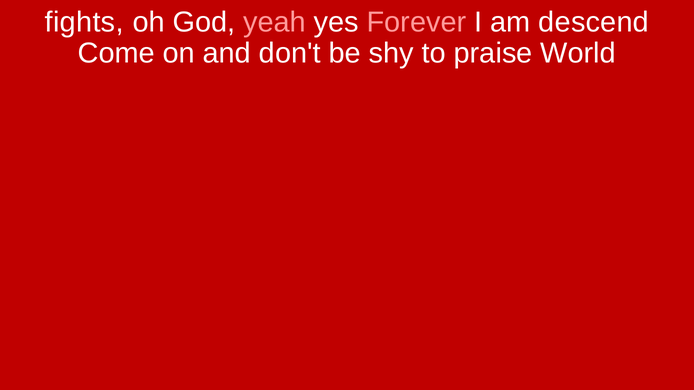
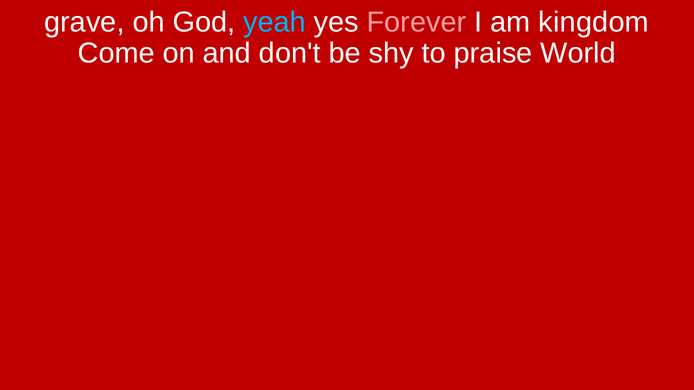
fights: fights -> grave (84, 22)
yeah colour: pink -> light blue (275, 22)
descend: descend -> kingdom (594, 22)
